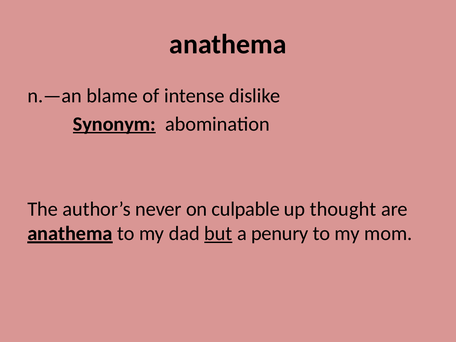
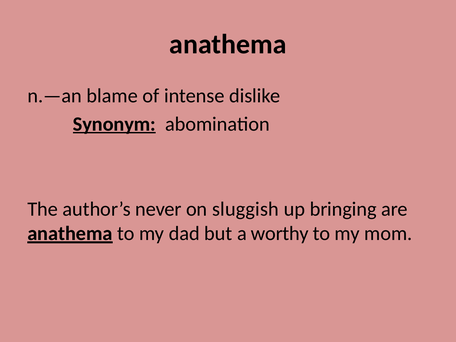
culpable: culpable -> sluggish (246, 209)
thought: thought -> bringing (343, 209)
but underline: present -> none (218, 234)
penury: penury -> worthy (280, 234)
